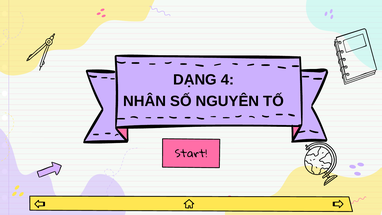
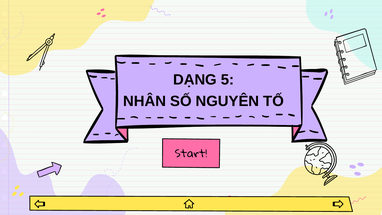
4: 4 -> 5 (227, 80)
